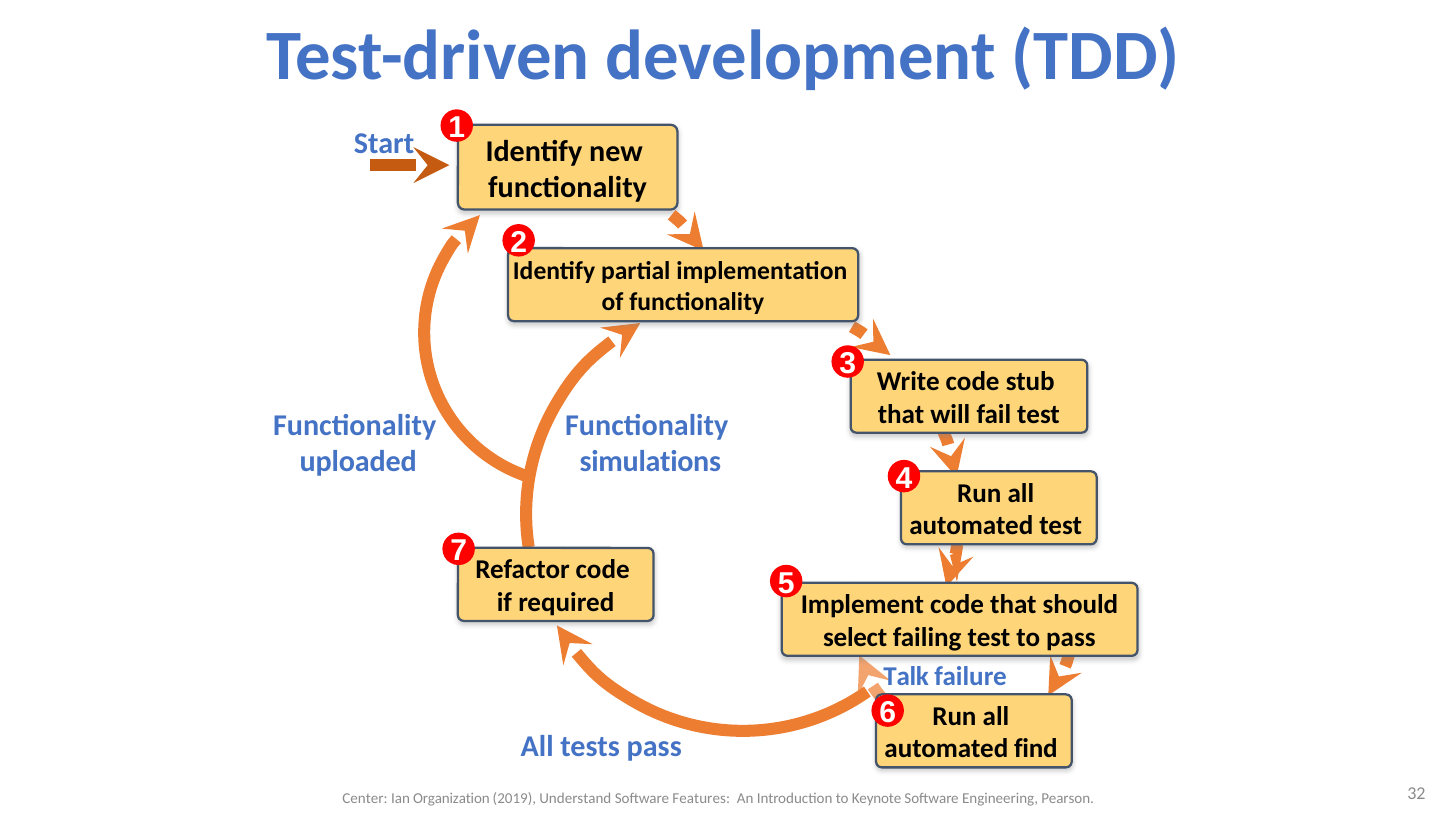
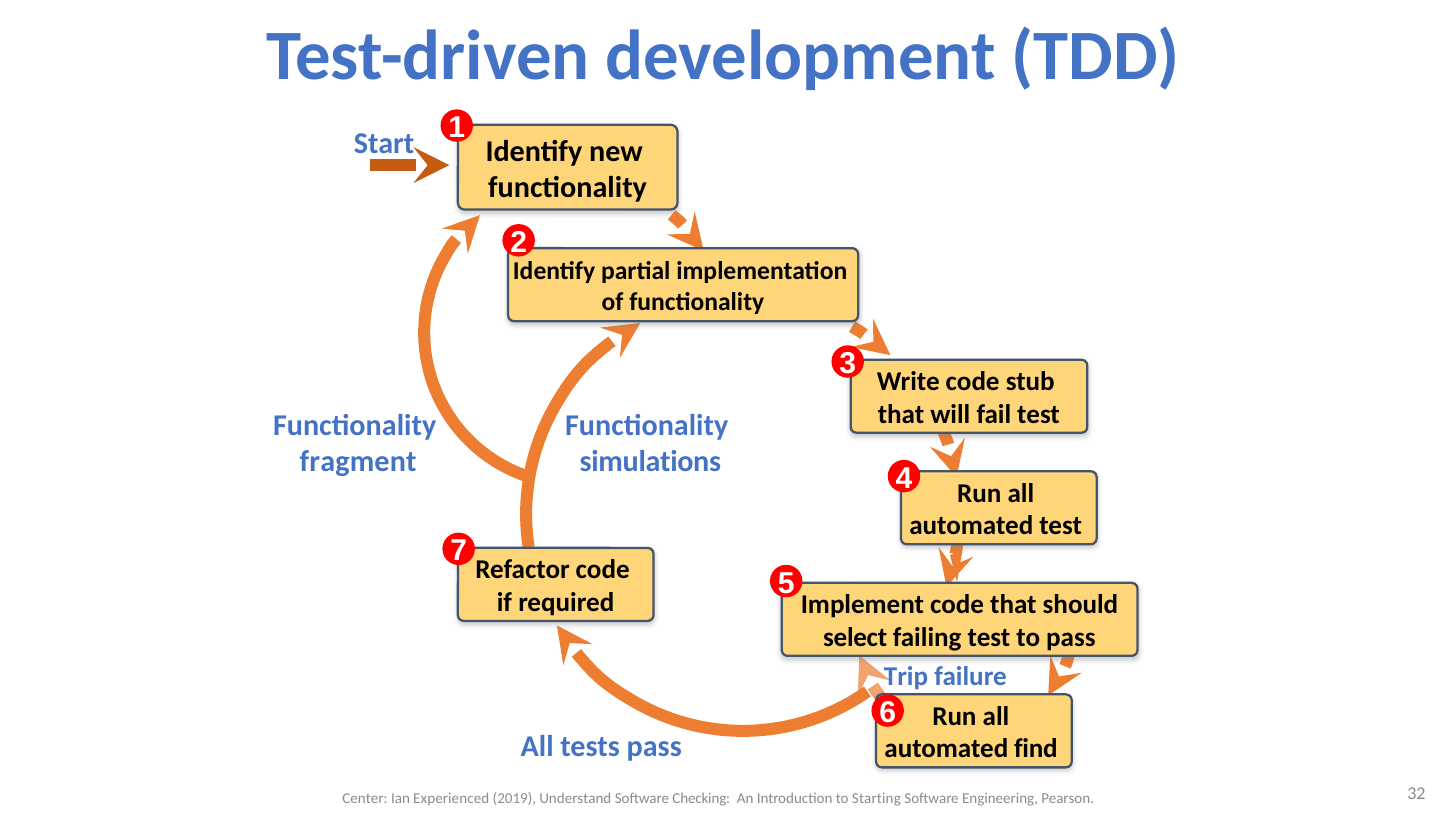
uploaded: uploaded -> fragment (358, 462)
Talk: Talk -> Trip (906, 676)
Organization: Organization -> Experienced (451, 798)
Features: Features -> Checking (701, 798)
Keynote: Keynote -> Starting (876, 798)
